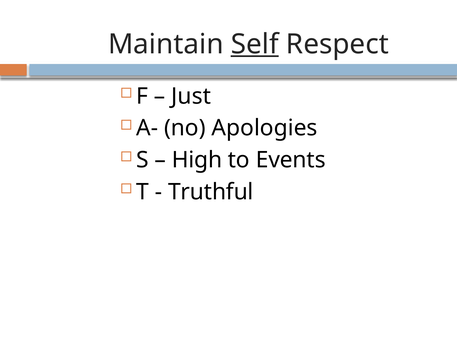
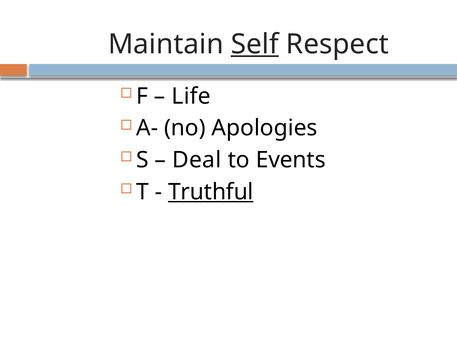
Just: Just -> Life (191, 96)
High: High -> Deal (197, 160)
Truthful underline: none -> present (211, 192)
